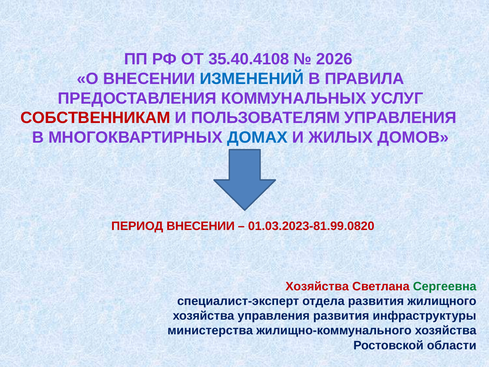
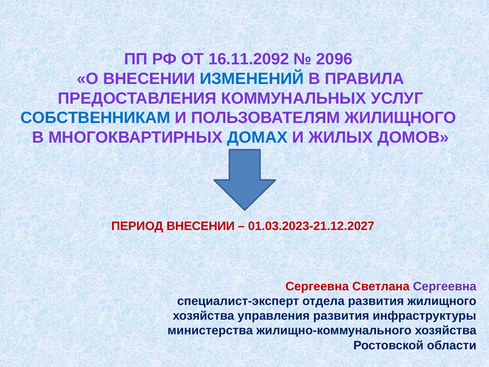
35.40.4108: 35.40.4108 -> 16.11.2092 (249, 59)
2026: 2026 -> 2096 (334, 59)
СОБСТВЕННИКАМ colour: red -> blue (96, 118)
ПОЛЬЗОВАТЕЛЯМ УПРАВЛЕНИЯ: УПРАВЛЕНИЯ -> ЖИЛИЩНОГО (400, 118)
01.03.2023-81.99.0820: 01.03.2023-81.99.0820 -> 01.03.2023-21.12.2027 (311, 226)
Хозяйства: Хозяйства -> Сергеевна (317, 286)
Сергеевна colour: green -> purple (445, 286)
